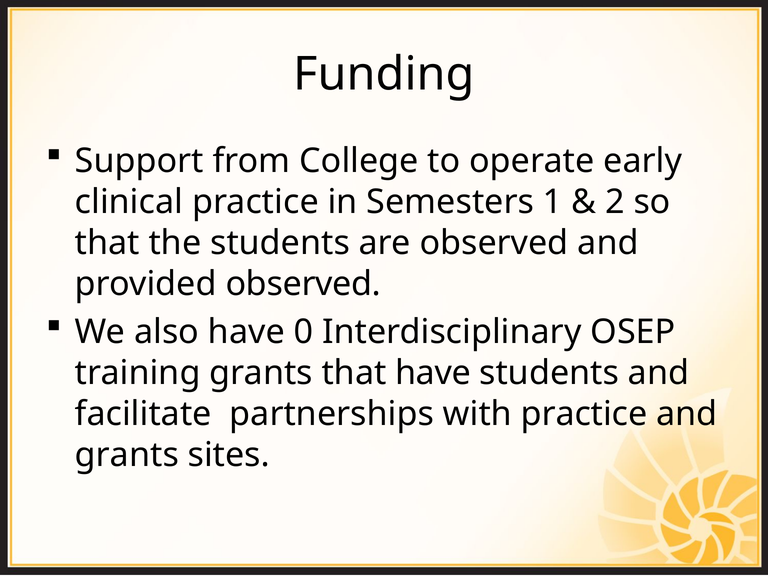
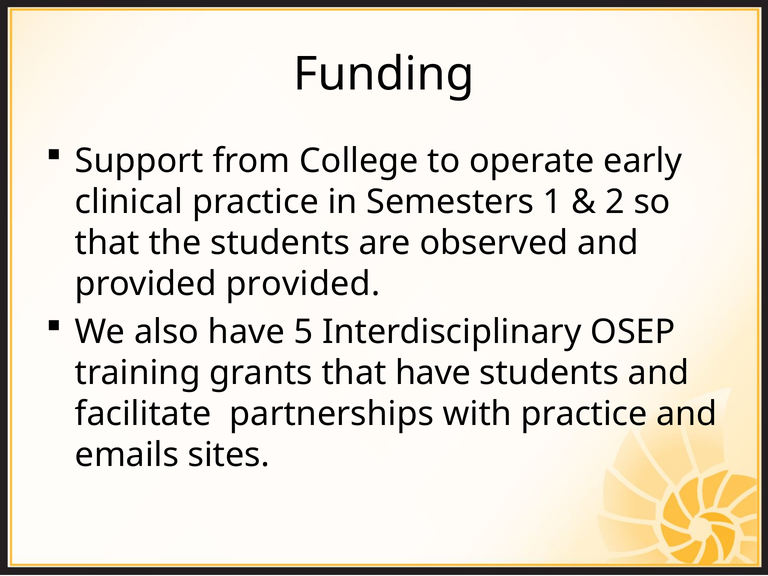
provided observed: observed -> provided (303, 284)
0: 0 -> 5 (303, 332)
grants: grants -> emails (127, 455)
